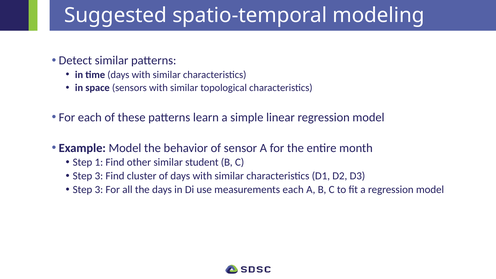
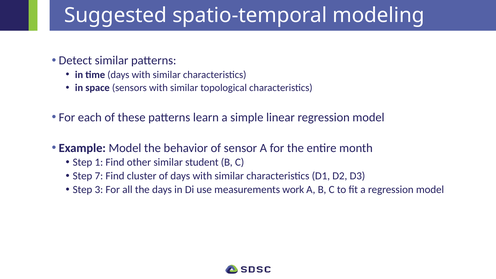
3: 3 -> 7 (99, 176)
measurements each: each -> work (293, 190)
